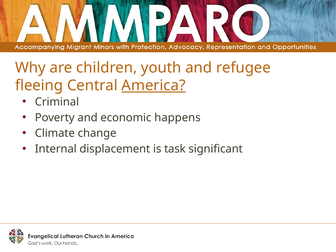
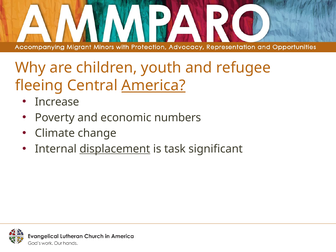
Criminal: Criminal -> Increase (57, 102)
happens: happens -> numbers (178, 118)
displacement underline: none -> present (115, 149)
